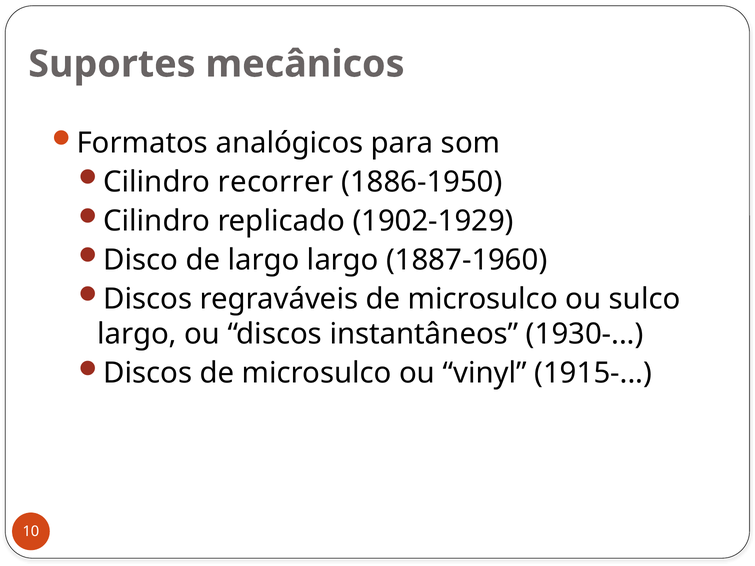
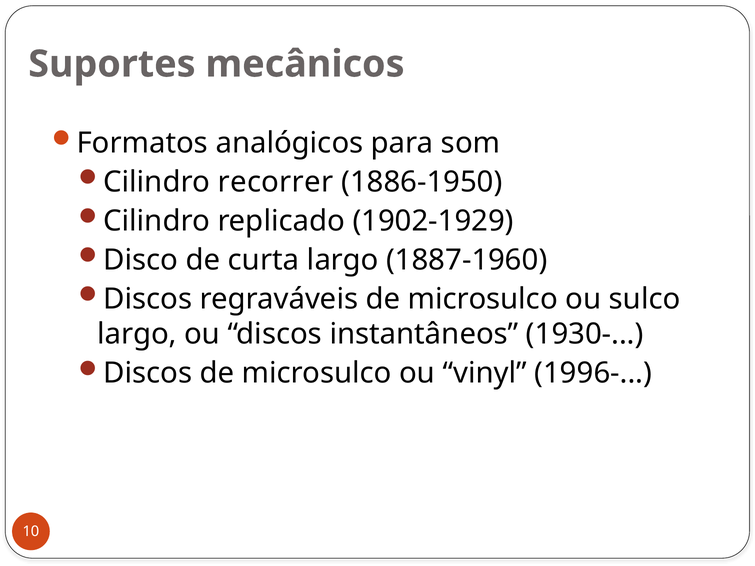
de largo: largo -> curta (264, 260)
1915-: 1915- -> 1996- (593, 373)
